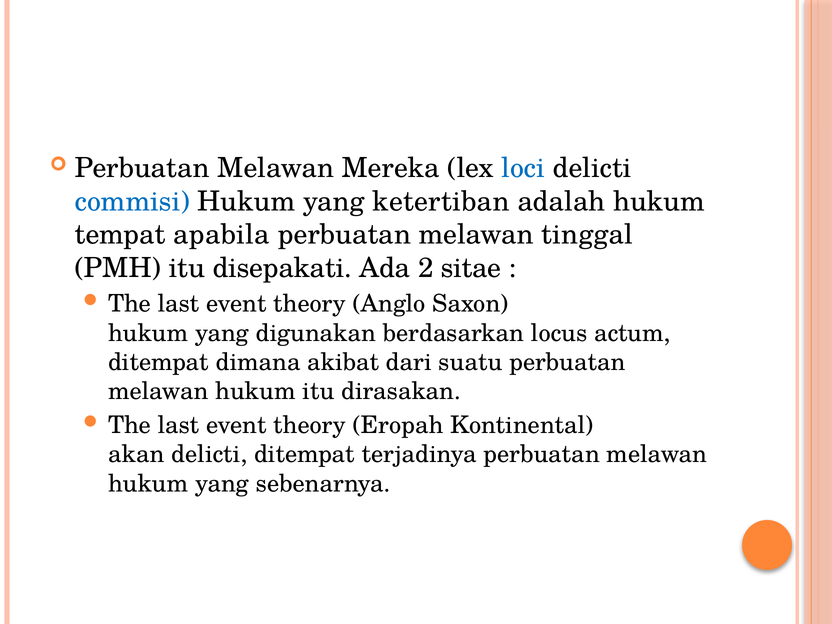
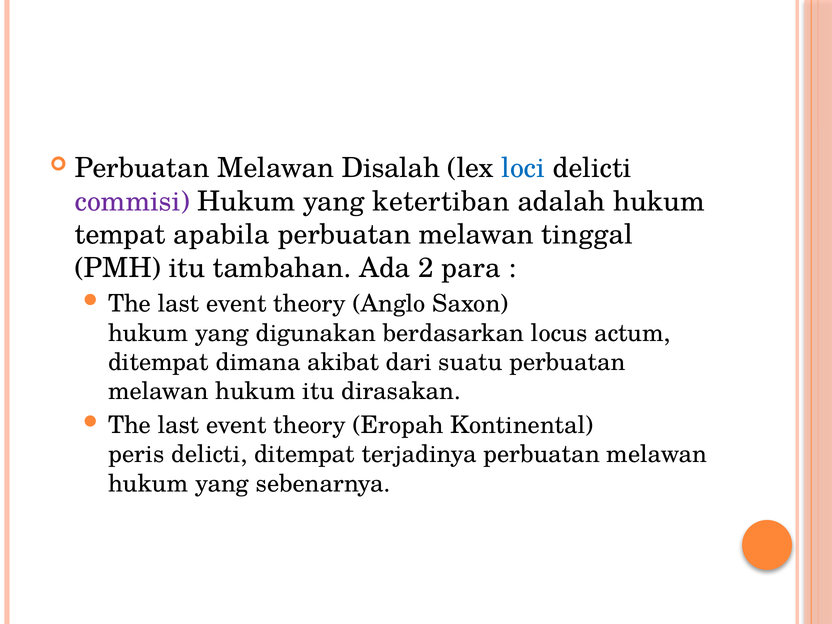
Mereka: Mereka -> Disalah (391, 168)
commisi colour: blue -> purple (132, 202)
disepakati: disepakati -> tambahan (282, 268)
sitae: sitae -> para (471, 268)
akan: akan -> peris (136, 454)
